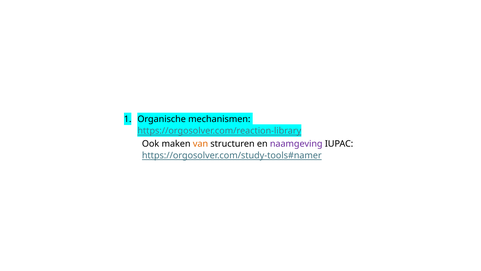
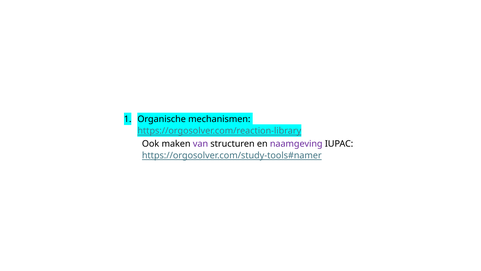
van colour: orange -> purple (200, 144)
